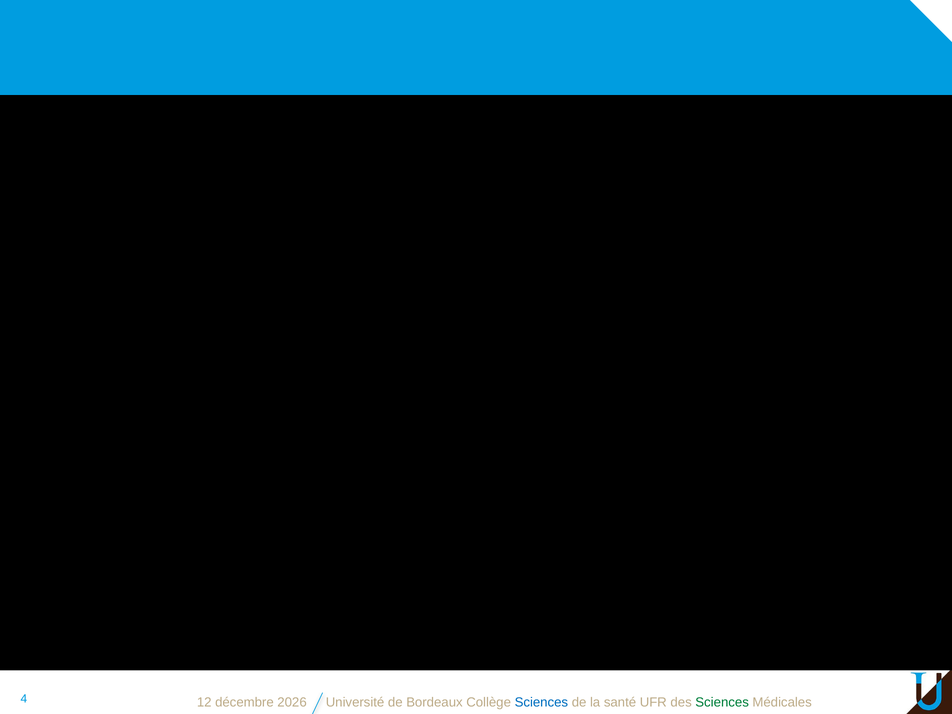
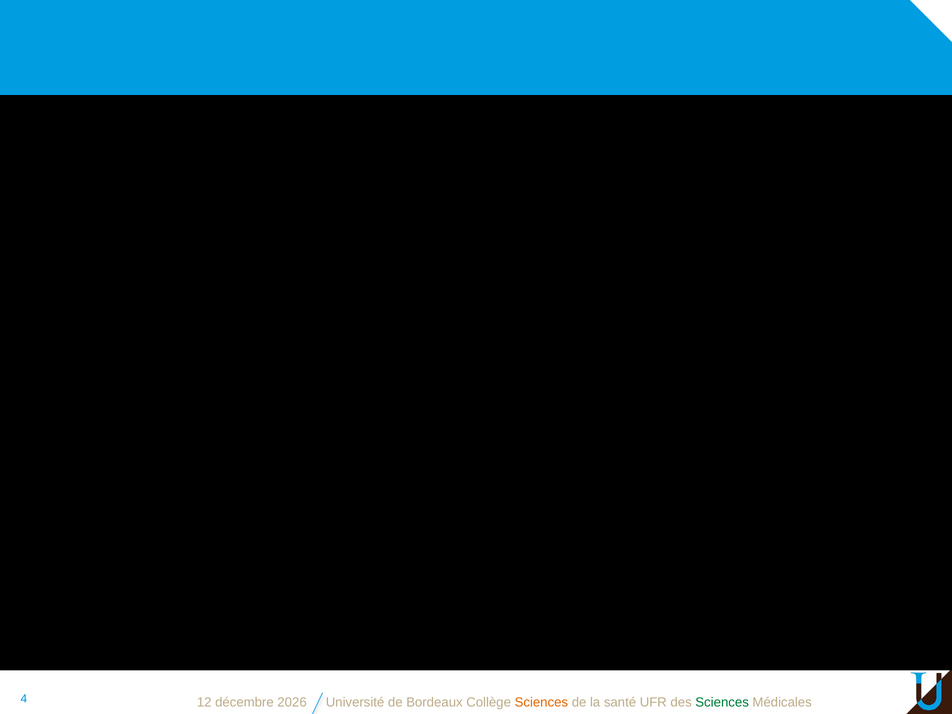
Sciences colour: blue -> orange (541, 703)
